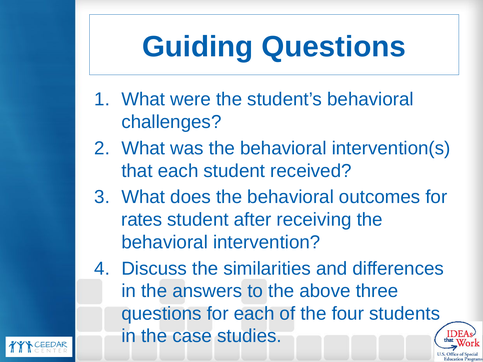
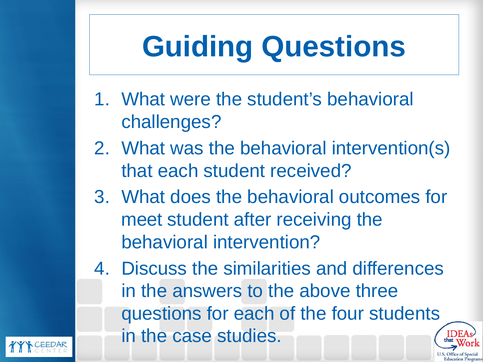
rates: rates -> meet (142, 220)
